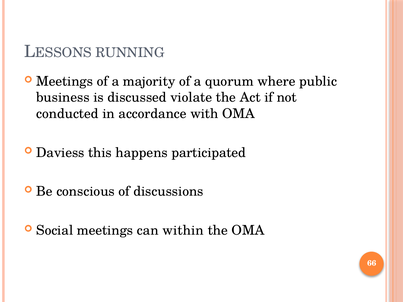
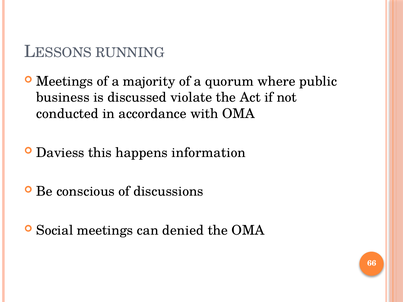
participated: participated -> information (209, 153)
within: within -> denied (183, 231)
